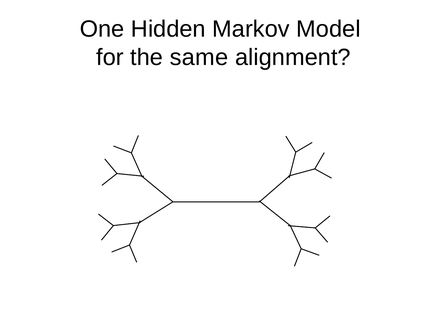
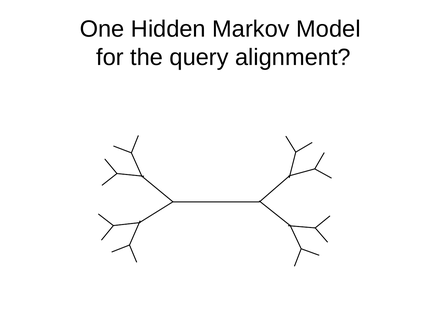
same: same -> query (199, 58)
